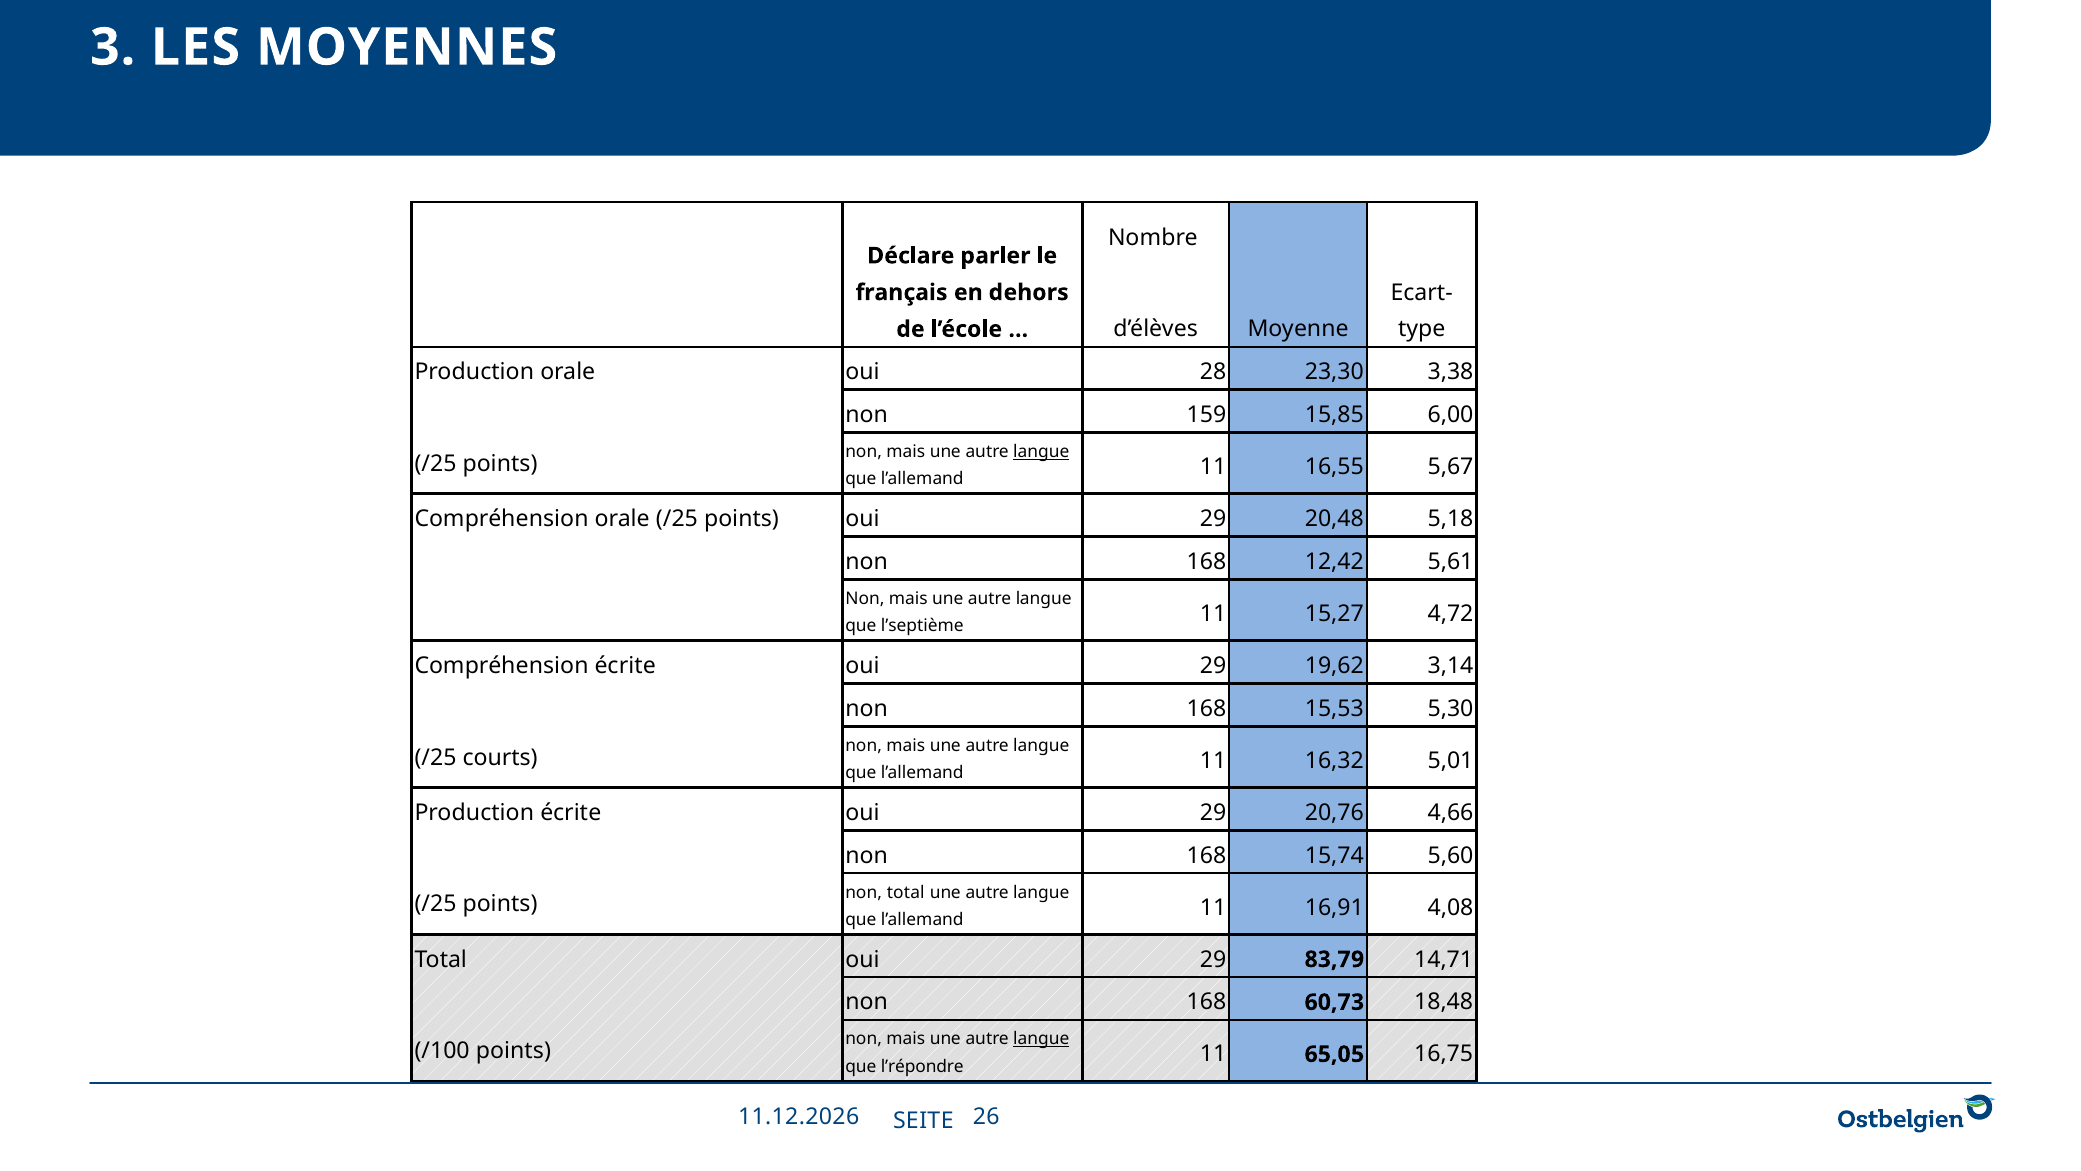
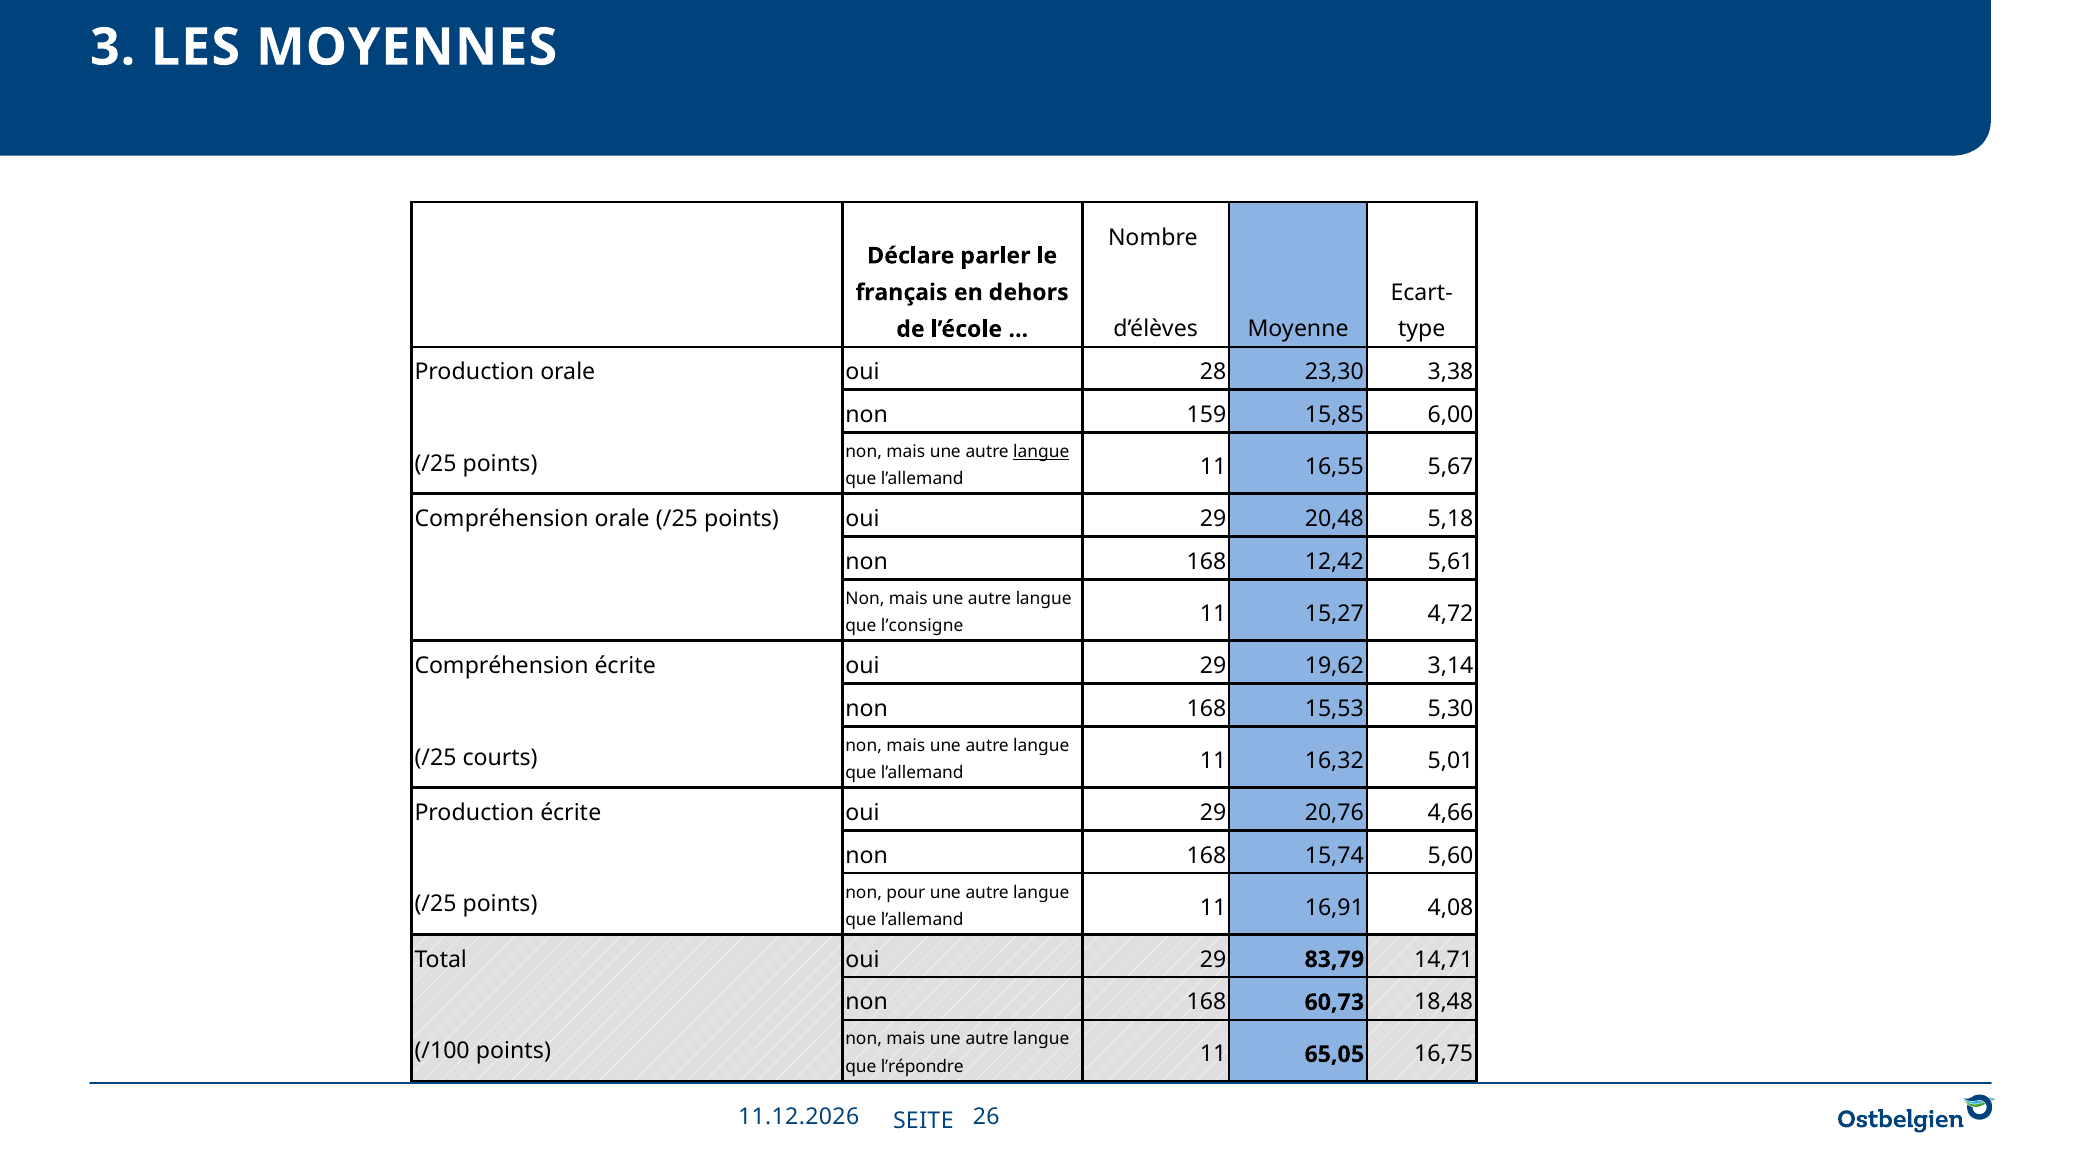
l’septième: l’septième -> l’consigne (922, 626)
non total: total -> pour (906, 892)
langue underline: present -> none (1041, 1039)
